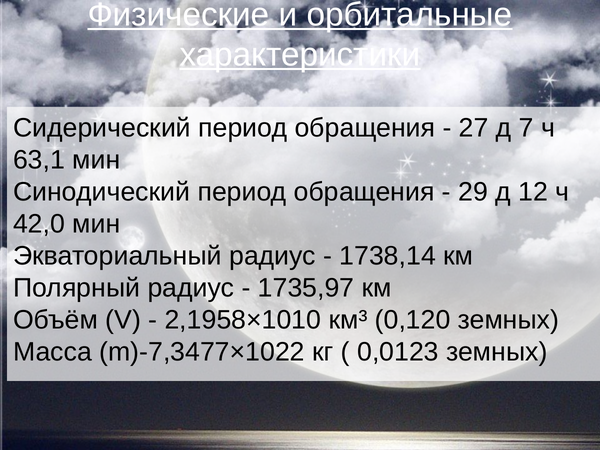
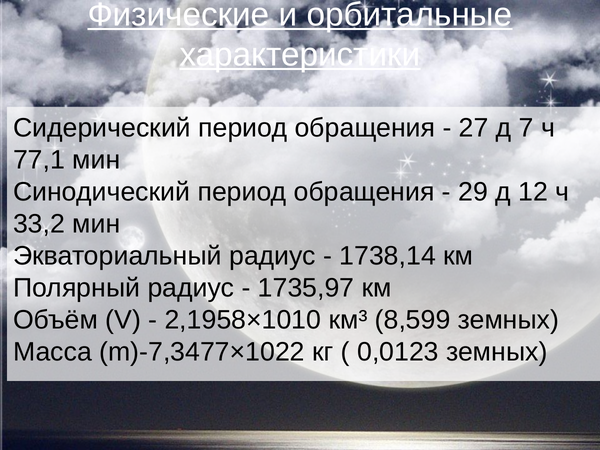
63,1: 63,1 -> 77,1 (39, 160)
42,0: 42,0 -> 33,2 (39, 224)
0,120: 0,120 -> 8,599 (413, 320)
